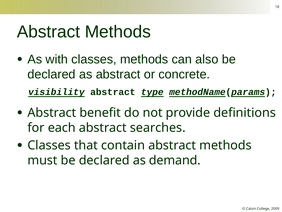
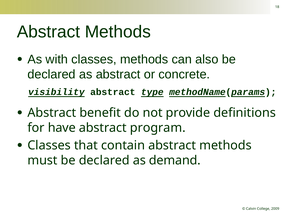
each: each -> have (62, 127)
searches: searches -> program (158, 127)
